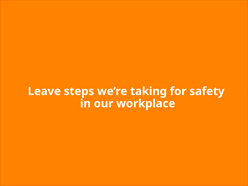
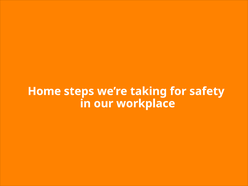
Leave: Leave -> Home (44, 91)
